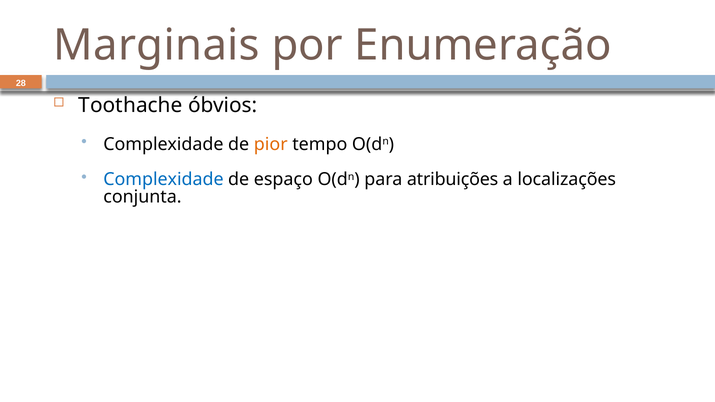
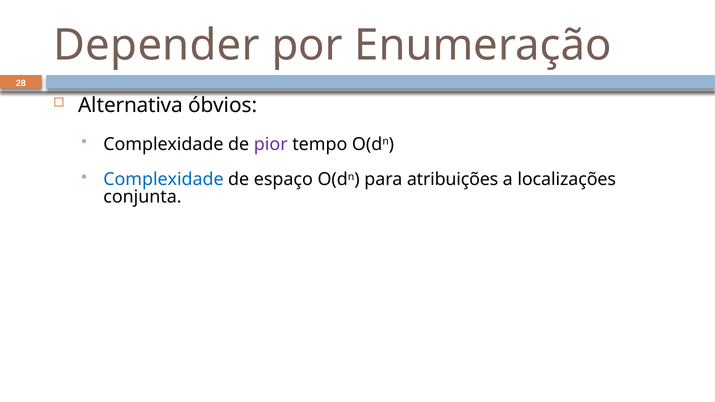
Marginais: Marginais -> Depender (157, 45)
Toothache: Toothache -> Alternativa (131, 106)
pior colour: orange -> purple (271, 144)
